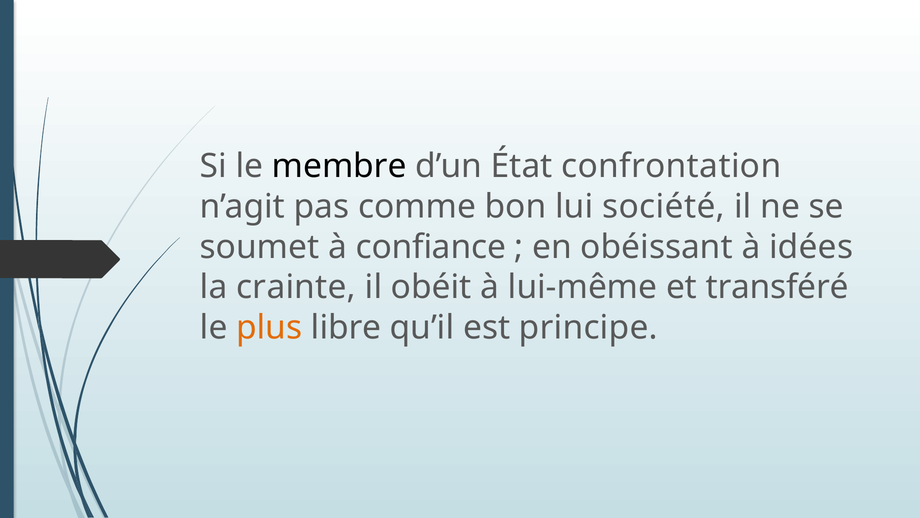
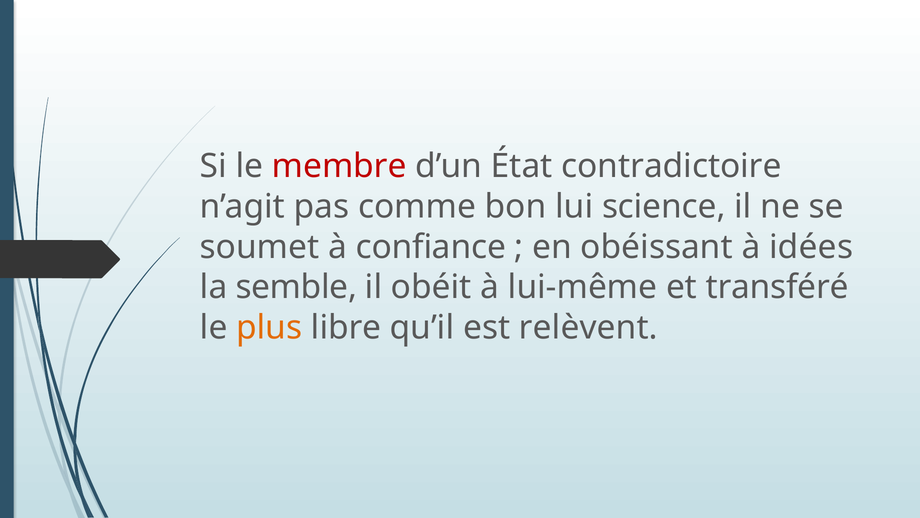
membre colour: black -> red (339, 166)
confrontation: confrontation -> contradictoire (671, 166)
société: société -> science (664, 206)
crainte: crainte -> semble (296, 287)
principe: principe -> relèvent (588, 327)
